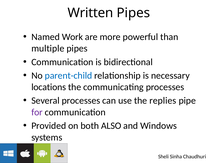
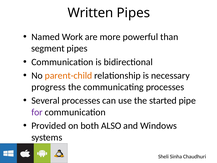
multiple: multiple -> segment (48, 48)
parent-child colour: blue -> orange (68, 75)
locations: locations -> progress (49, 87)
replies: replies -> started (163, 100)
